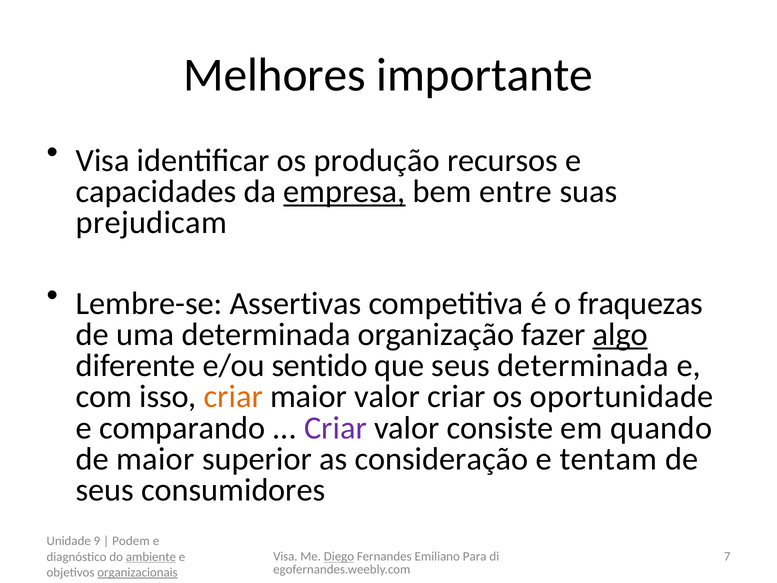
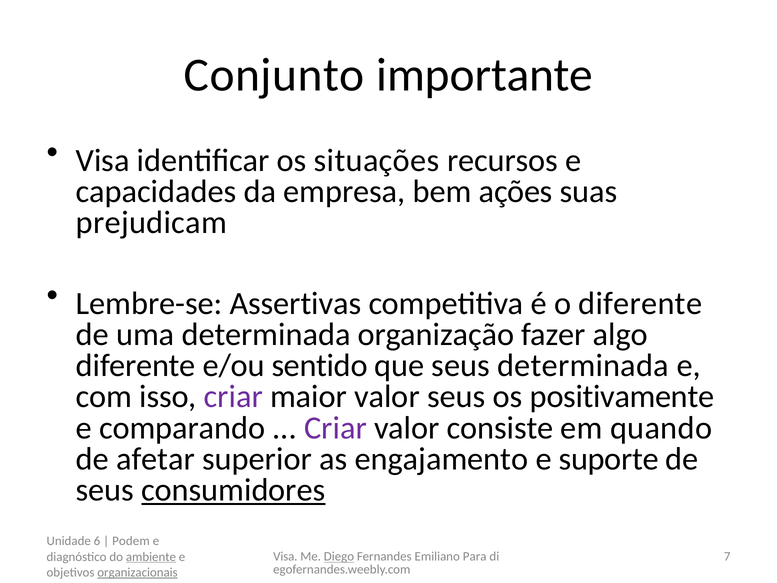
Melhores: Melhores -> Conjunto (274, 75)
produção: produção -> situações (377, 160)
empresa underline: present -> none (344, 191)
entre: entre -> ações (516, 191)
o fraquezas: fraquezas -> diferente (640, 303)
algo underline: present -> none (620, 334)
criar colour: orange -> purple (233, 397)
valor criar: criar -> seus (456, 397)
oportunidade: oportunidade -> positivamente (622, 397)
de maior: maior -> afetar (156, 459)
consideração: consideração -> engajamento (441, 459)
tentam: tentam -> suporte (609, 459)
consumidores underline: none -> present (233, 490)
9: 9 -> 6 (97, 541)
